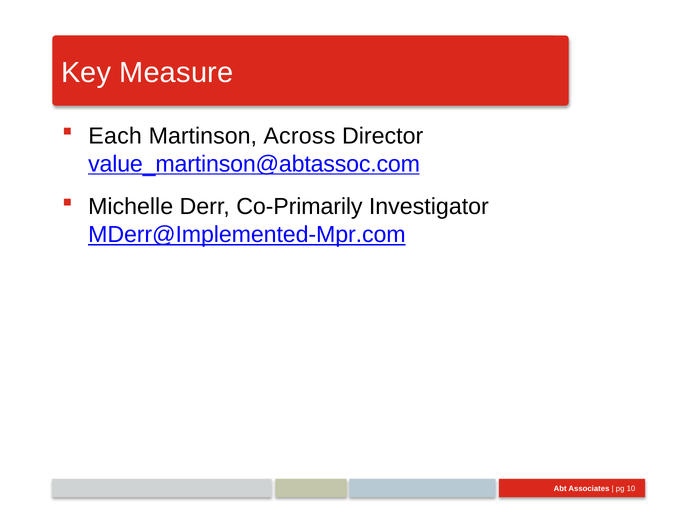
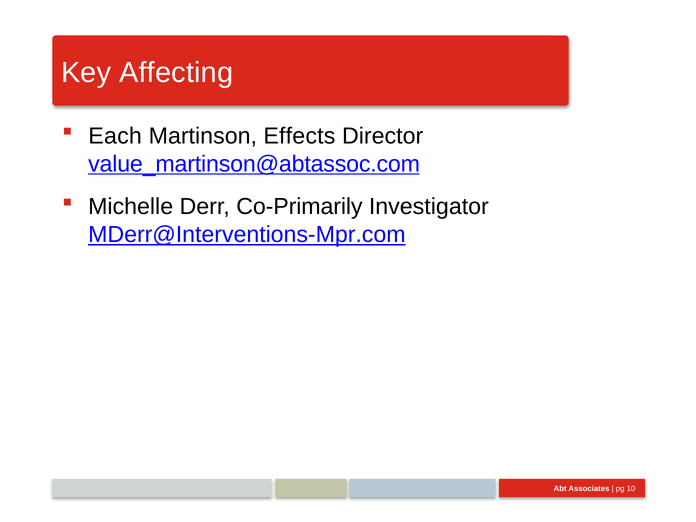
Measure: Measure -> Affecting (176, 73)
Across: Across -> Effects (299, 136)
MDerr@Implemented-Mpr.com: MDerr@Implemented-Mpr.com -> MDerr@Interventions-Mpr.com (247, 235)
